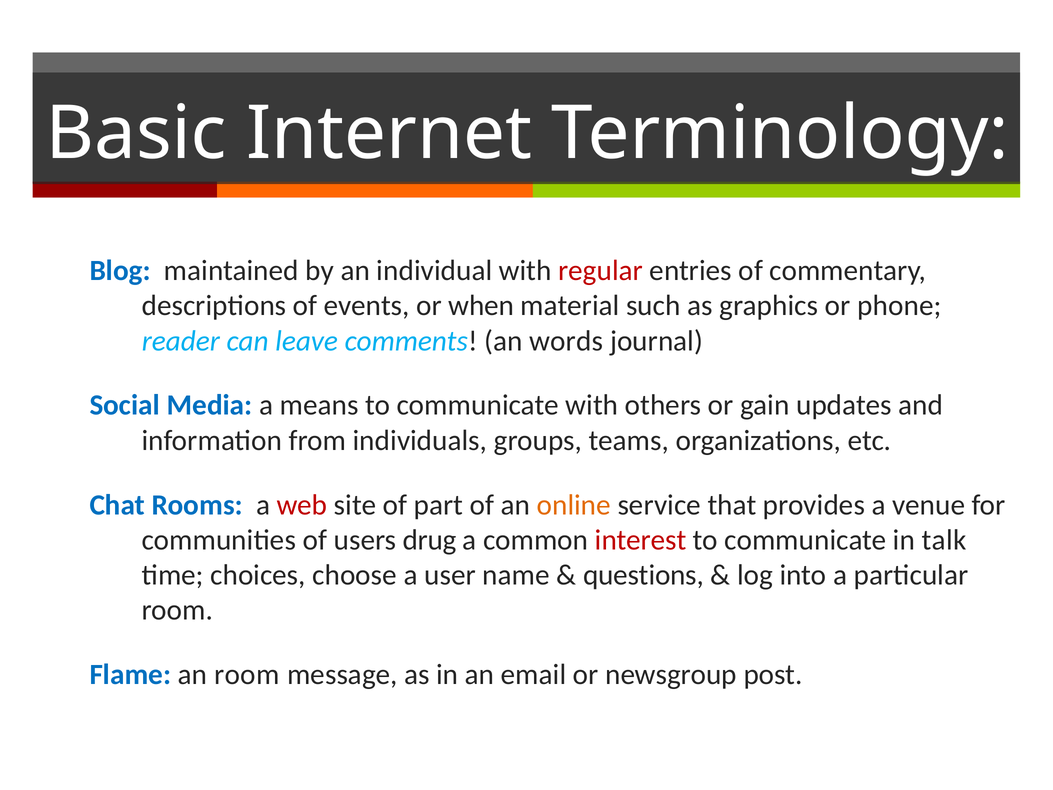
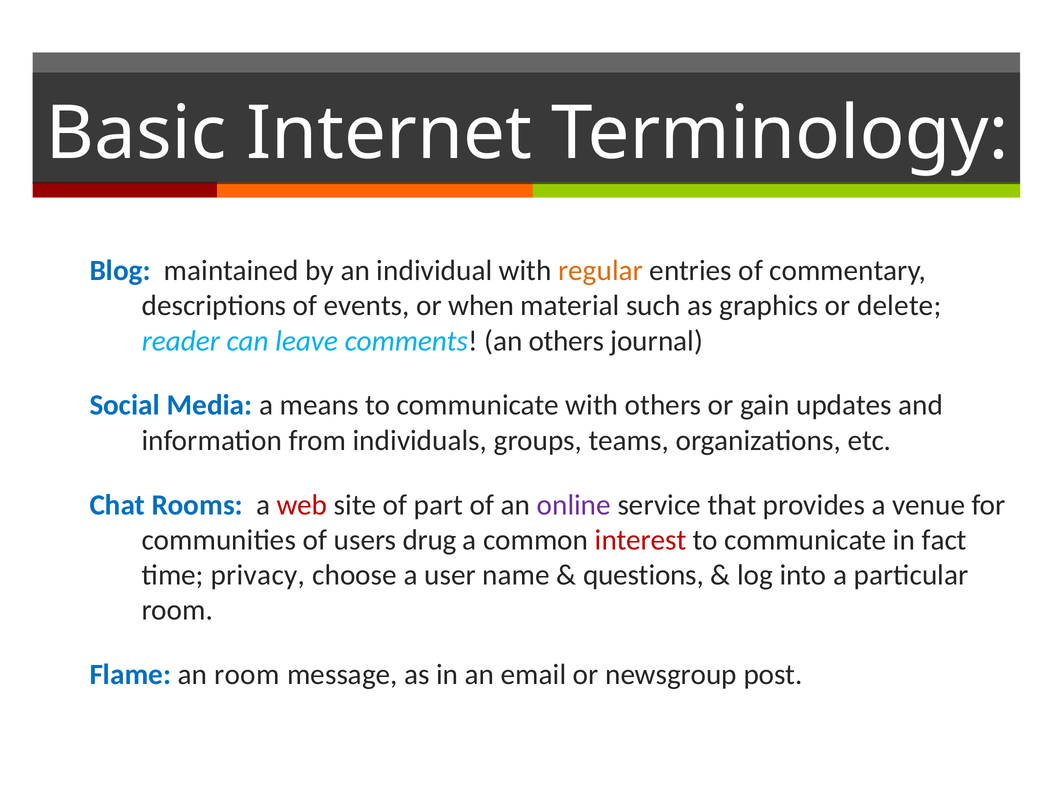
regular colour: red -> orange (601, 271)
phone: phone -> delete (899, 306)
an words: words -> others (566, 341)
online colour: orange -> purple (574, 505)
talk: talk -> fact (944, 540)
choices: choices -> privacy (258, 575)
